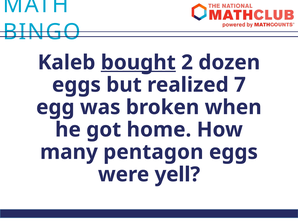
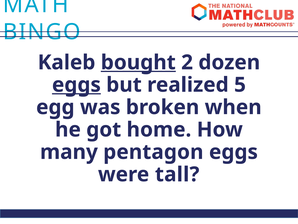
eggs underline: none -> present (76, 85)
7: 7 -> 5 (240, 85)
yell: yell -> tall (177, 174)
